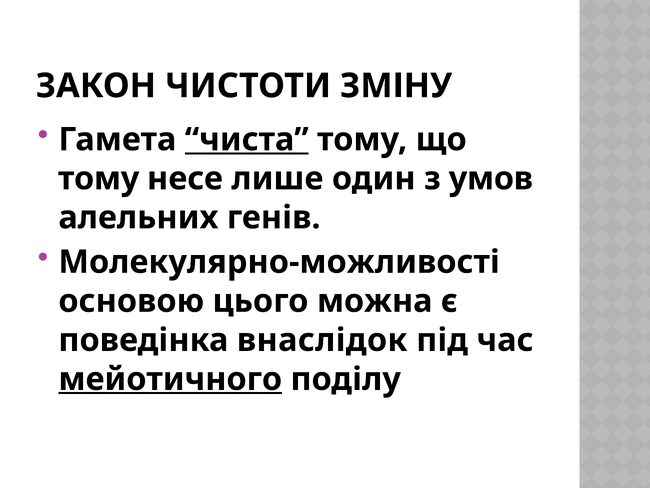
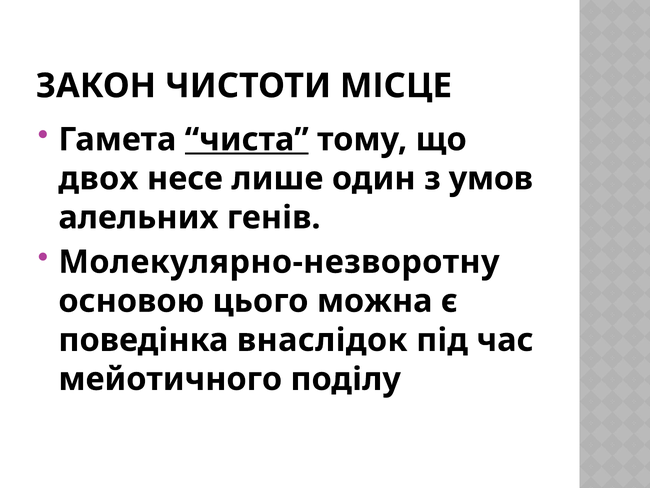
ЗМІНУ: ЗМІНУ -> МІСЦЕ (396, 86)
тому: тому -> двох (98, 178)
Молекулярно-можливості: Молекулярно-можливості -> Молекулярно-незворотну (279, 262)
мейотичного underline: present -> none (170, 379)
